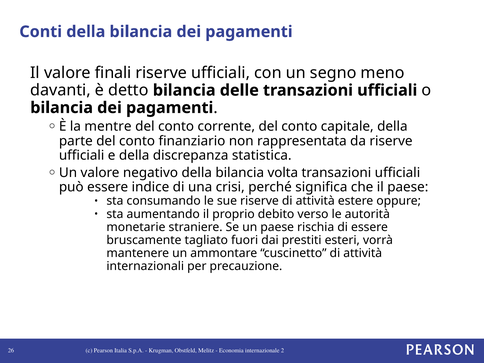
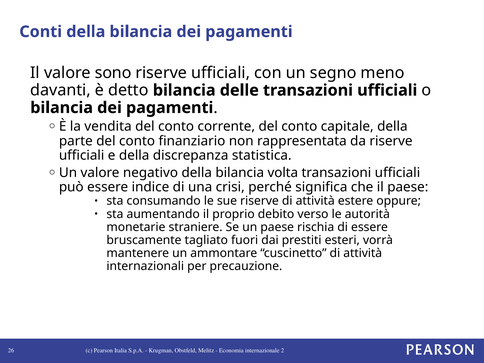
finali: finali -> sono (113, 73)
mentre: mentre -> vendita (108, 126)
